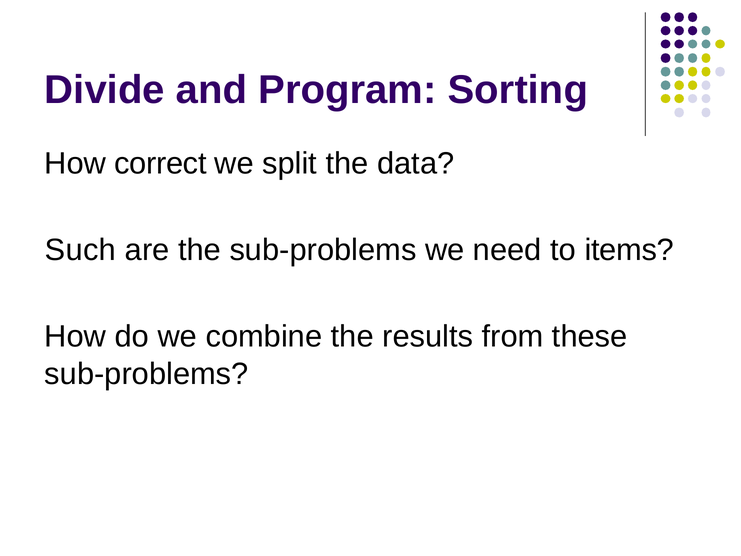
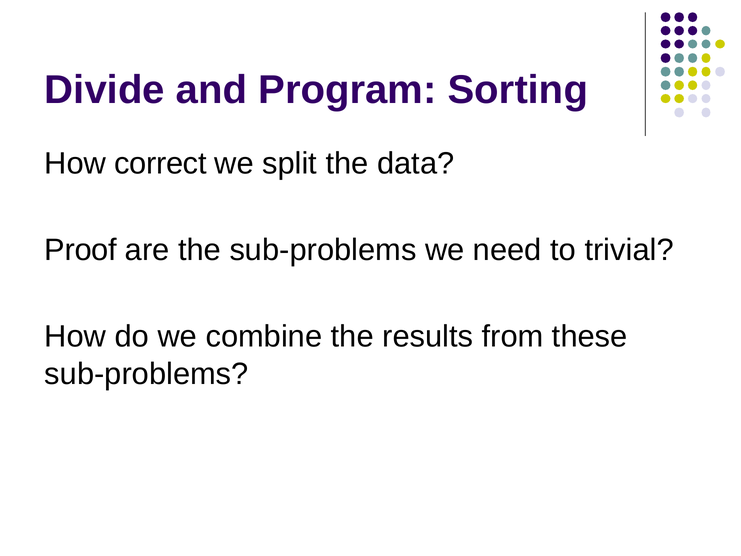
Such: Such -> Proof (81, 250)
items: items -> trivial (629, 250)
